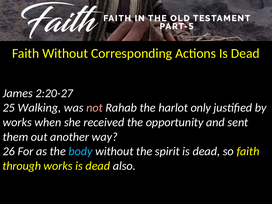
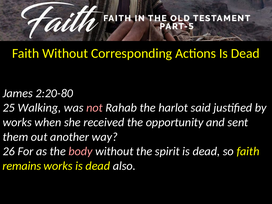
2:20-27: 2:20-27 -> 2:20-80 (54, 93)
only: only -> said (201, 108)
body colour: light blue -> pink (81, 151)
through: through -> remains (22, 166)
